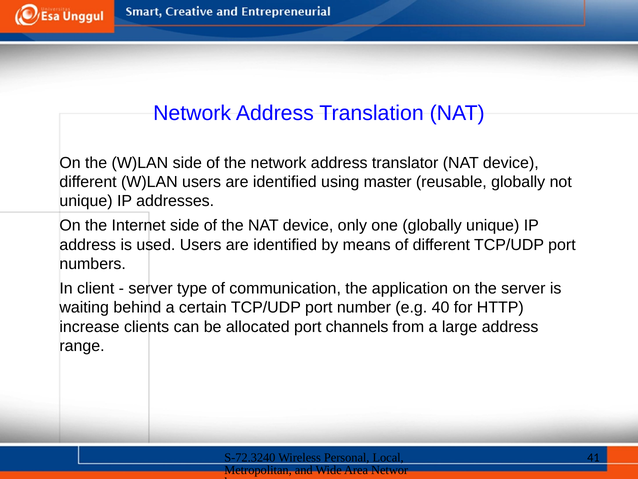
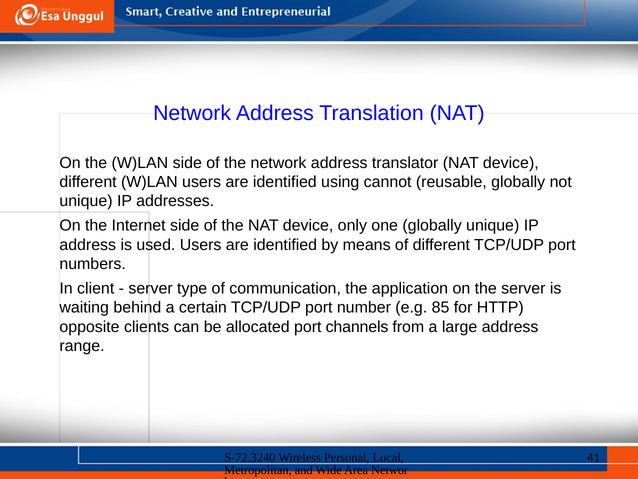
master: master -> cannot (388, 182)
40: 40 -> 85 (441, 307)
increase: increase -> opposite (90, 326)
